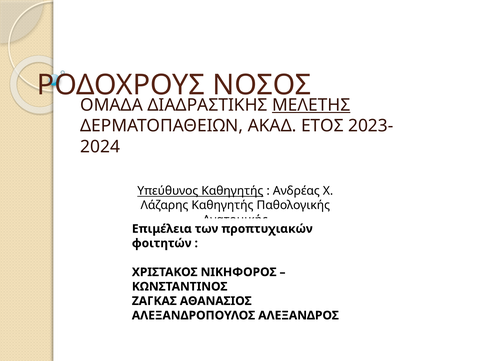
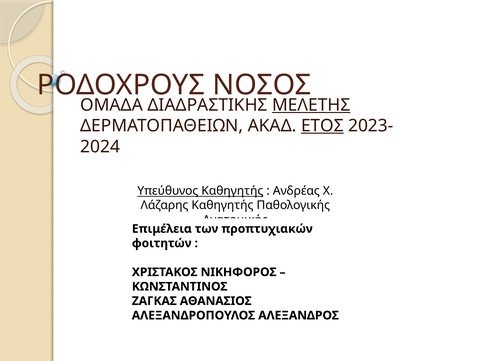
ΕΤΟΣ underline: none -> present (322, 126)
